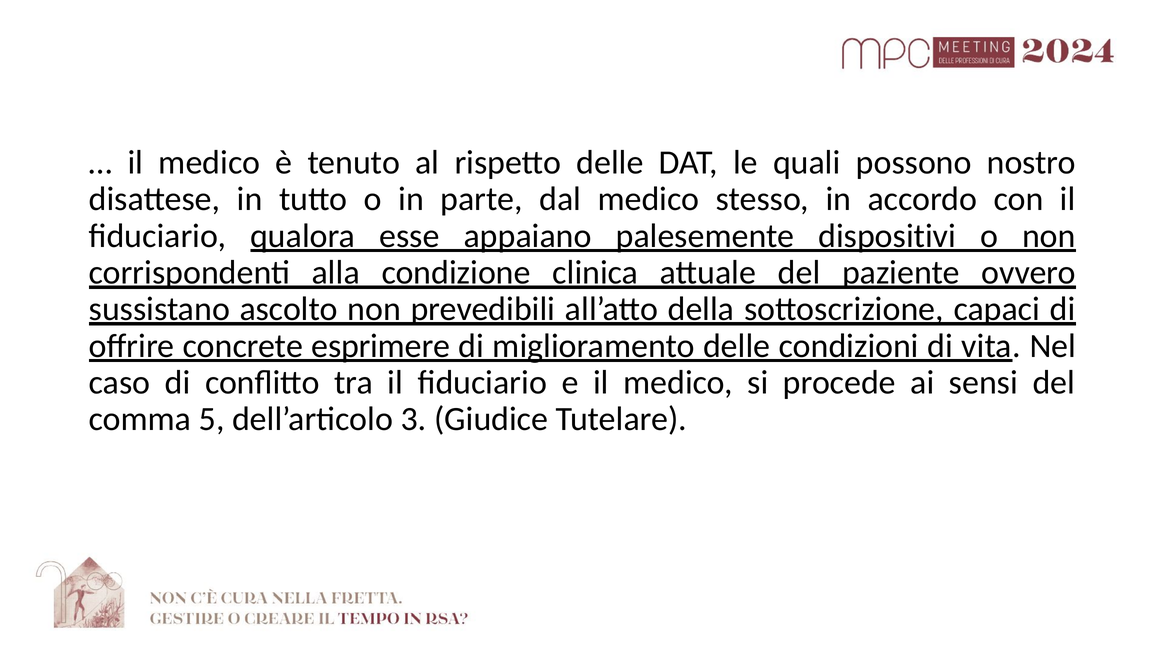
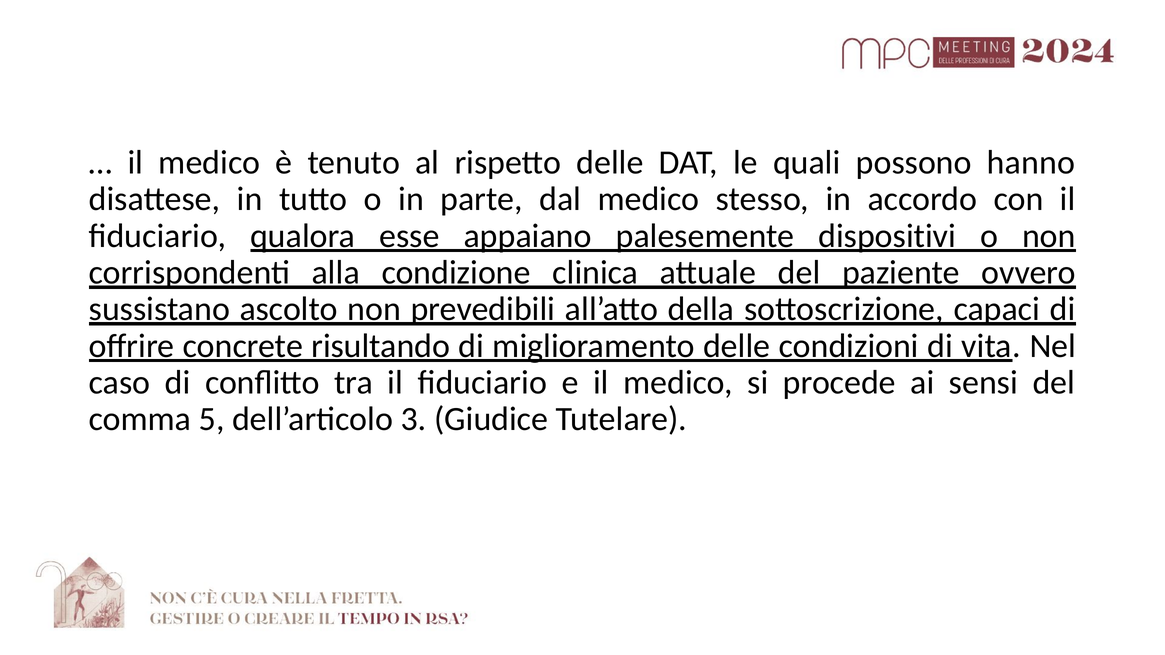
nostro: nostro -> hanno (1031, 163)
esprimere: esprimere -> risultando (381, 346)
